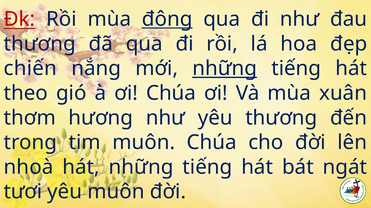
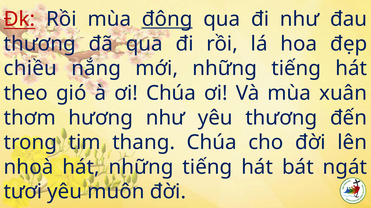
chiến: chiến -> chiều (30, 69)
những underline: present -> none (225, 69)
tim muôn: muôn -> thang (144, 143)
